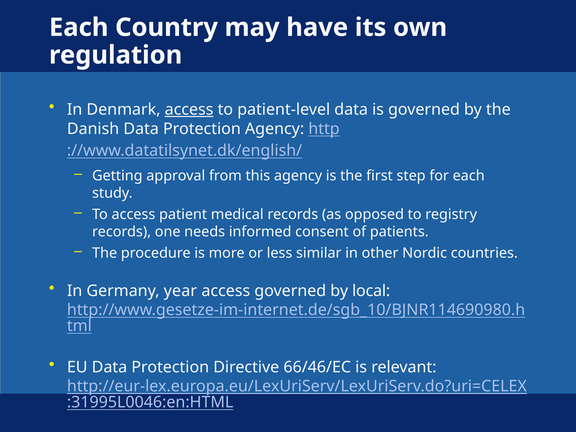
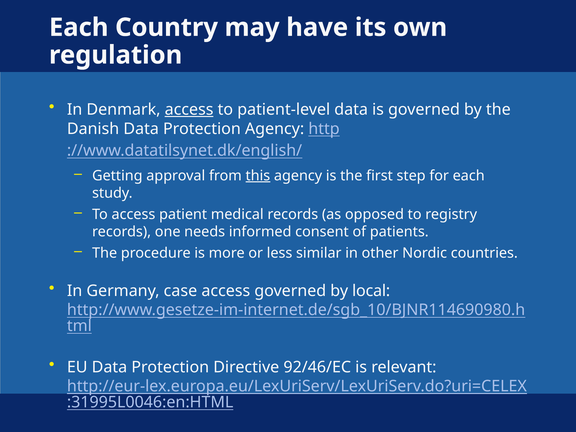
this underline: none -> present (258, 176)
year: year -> case (180, 291)
66/46/EC: 66/46/EC -> 92/46/EC (317, 367)
